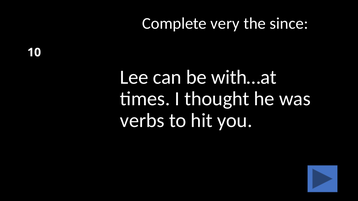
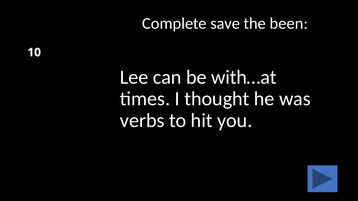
very: very -> save (225, 24)
since: since -> been (289, 24)
